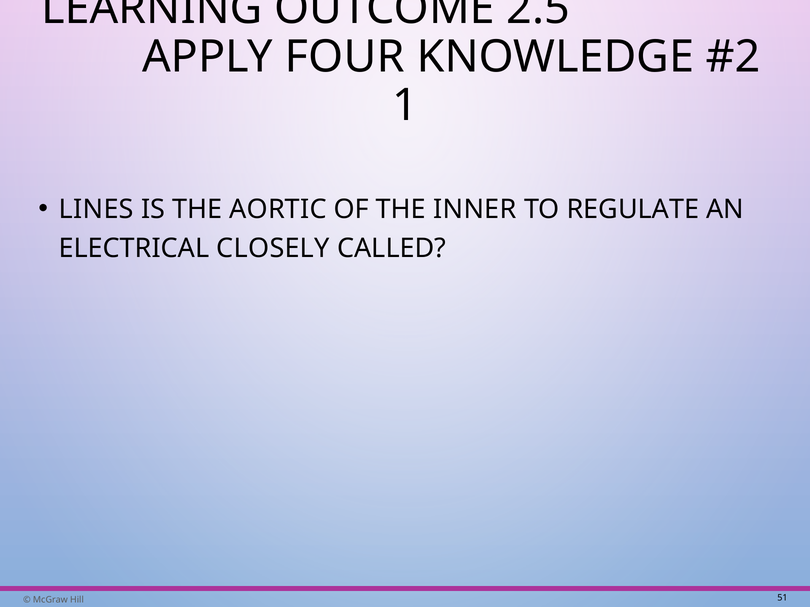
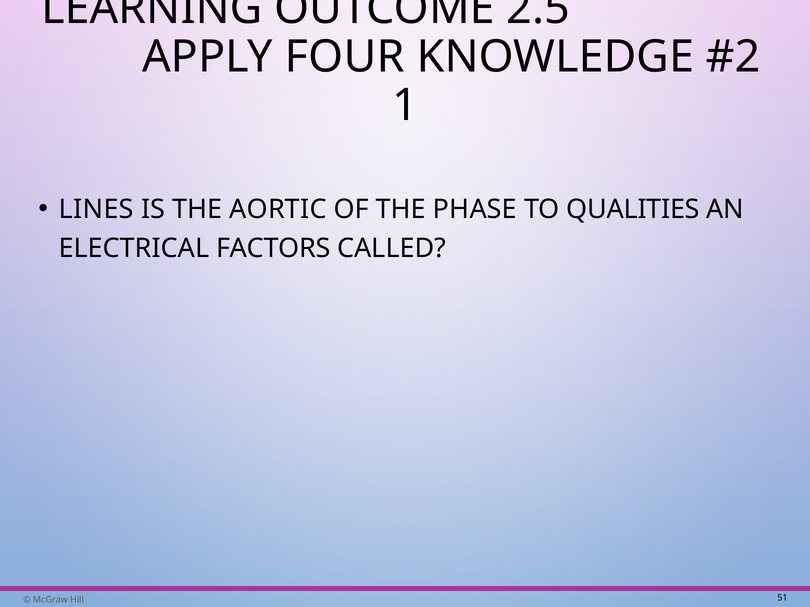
INNER: INNER -> PHASE (475, 209)
REGULATE: REGULATE -> QUALITIES (633, 209)
CLOSELY: CLOSELY -> FACTORS (273, 248)
